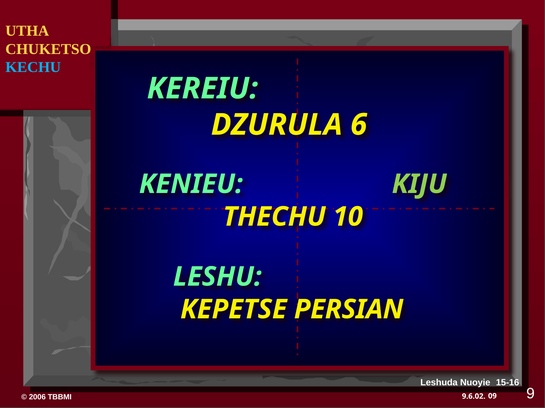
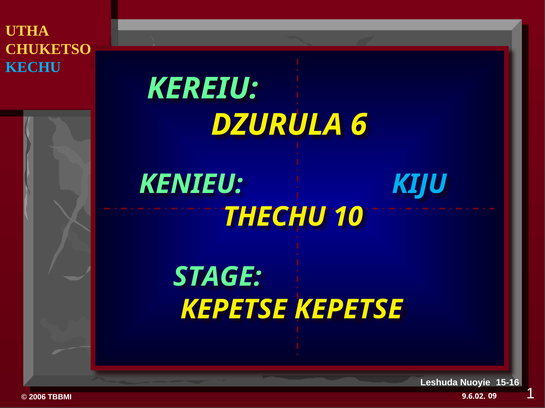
KIJU colour: light green -> light blue (419, 184)
LESHU: LESHU -> STAGE (217, 277)
KEPETSE PERSIAN: PERSIAN -> KEPETSE (348, 310)
9: 9 -> 1 (531, 394)
